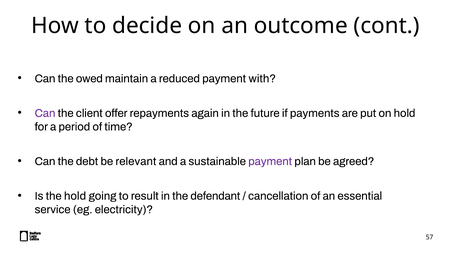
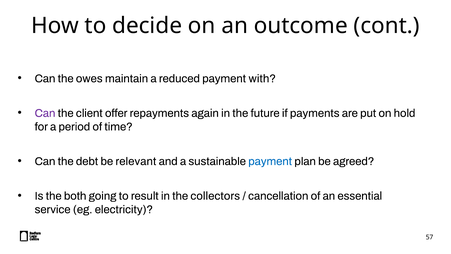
owed: owed -> owes (89, 78)
payment colour: purple -> blue (270, 161)
the hold: hold -> both (75, 196)
defendant: defendant -> collectors (215, 196)
